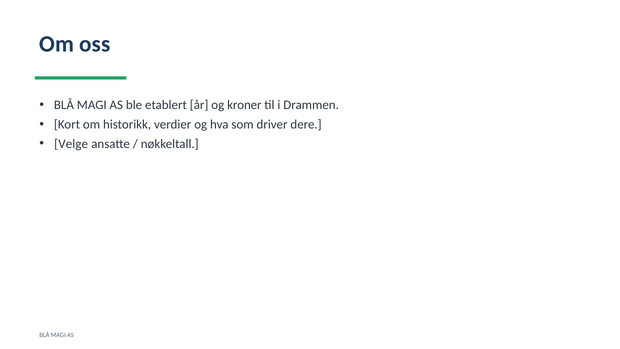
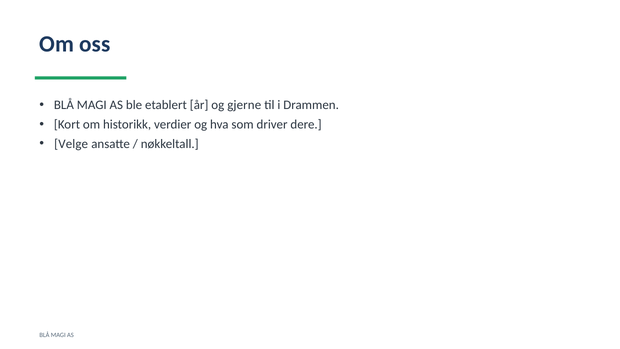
kroner: kroner -> gjerne (244, 105)
